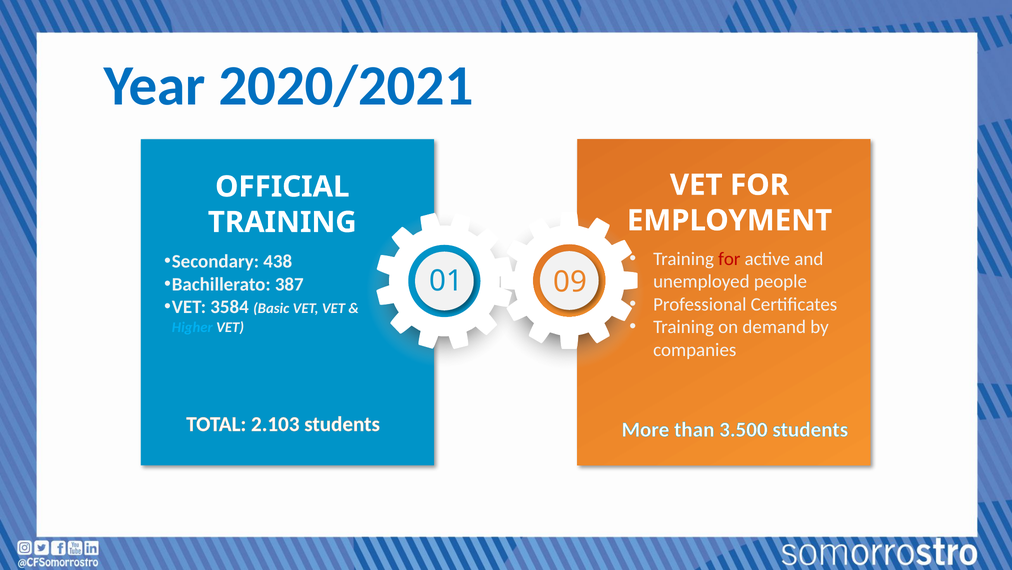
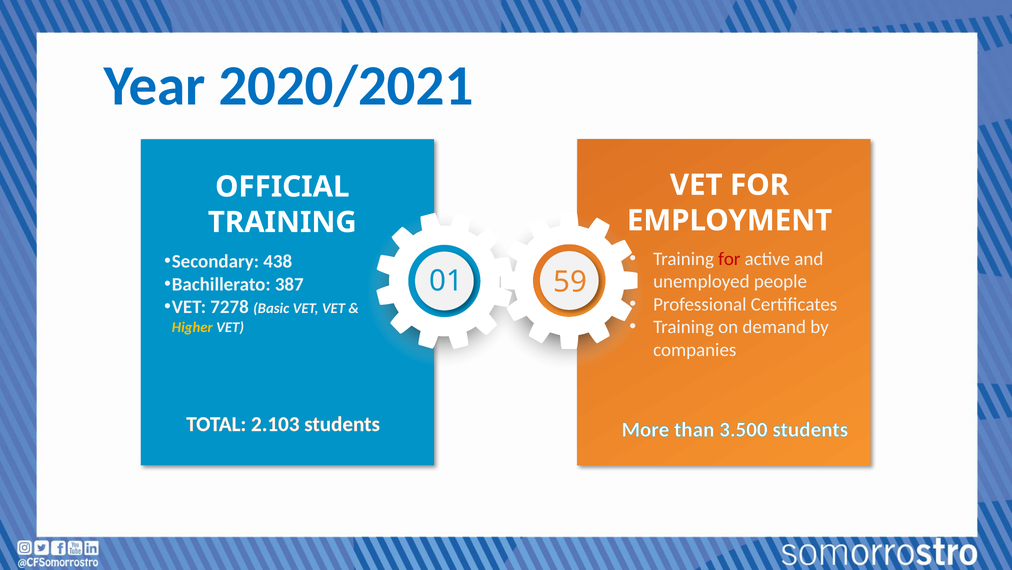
09: 09 -> 59 (570, 282)
3584: 3584 -> 7278 (230, 307)
Higher colour: light blue -> yellow (192, 327)
